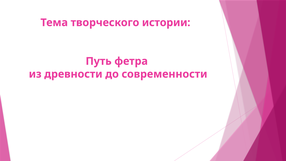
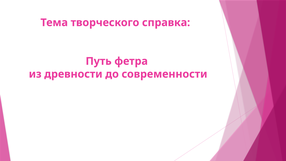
истории: истории -> справка (166, 23)
